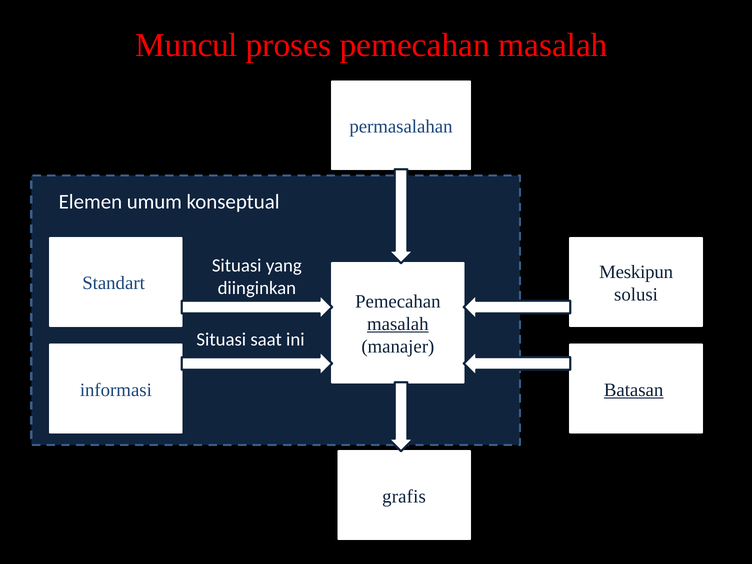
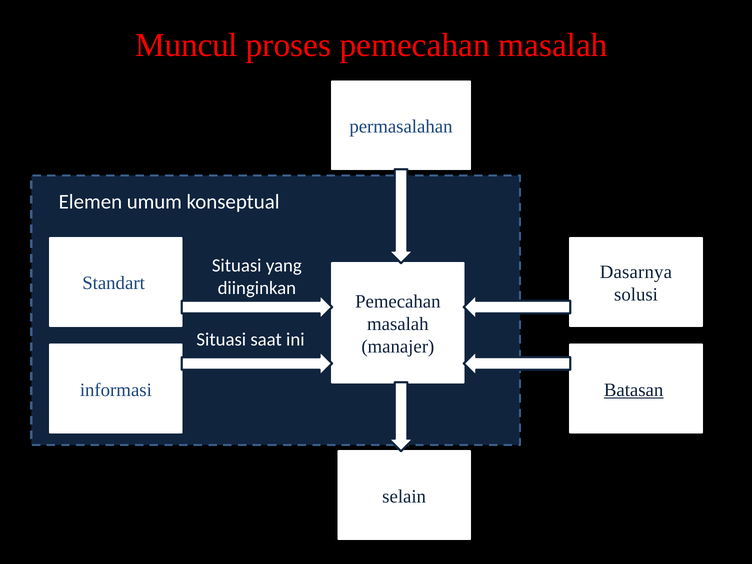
Meskipun: Meskipun -> Dasarnya (636, 272)
masalah underline: present -> none (398, 324)
grafis: grafis -> selain (404, 496)
